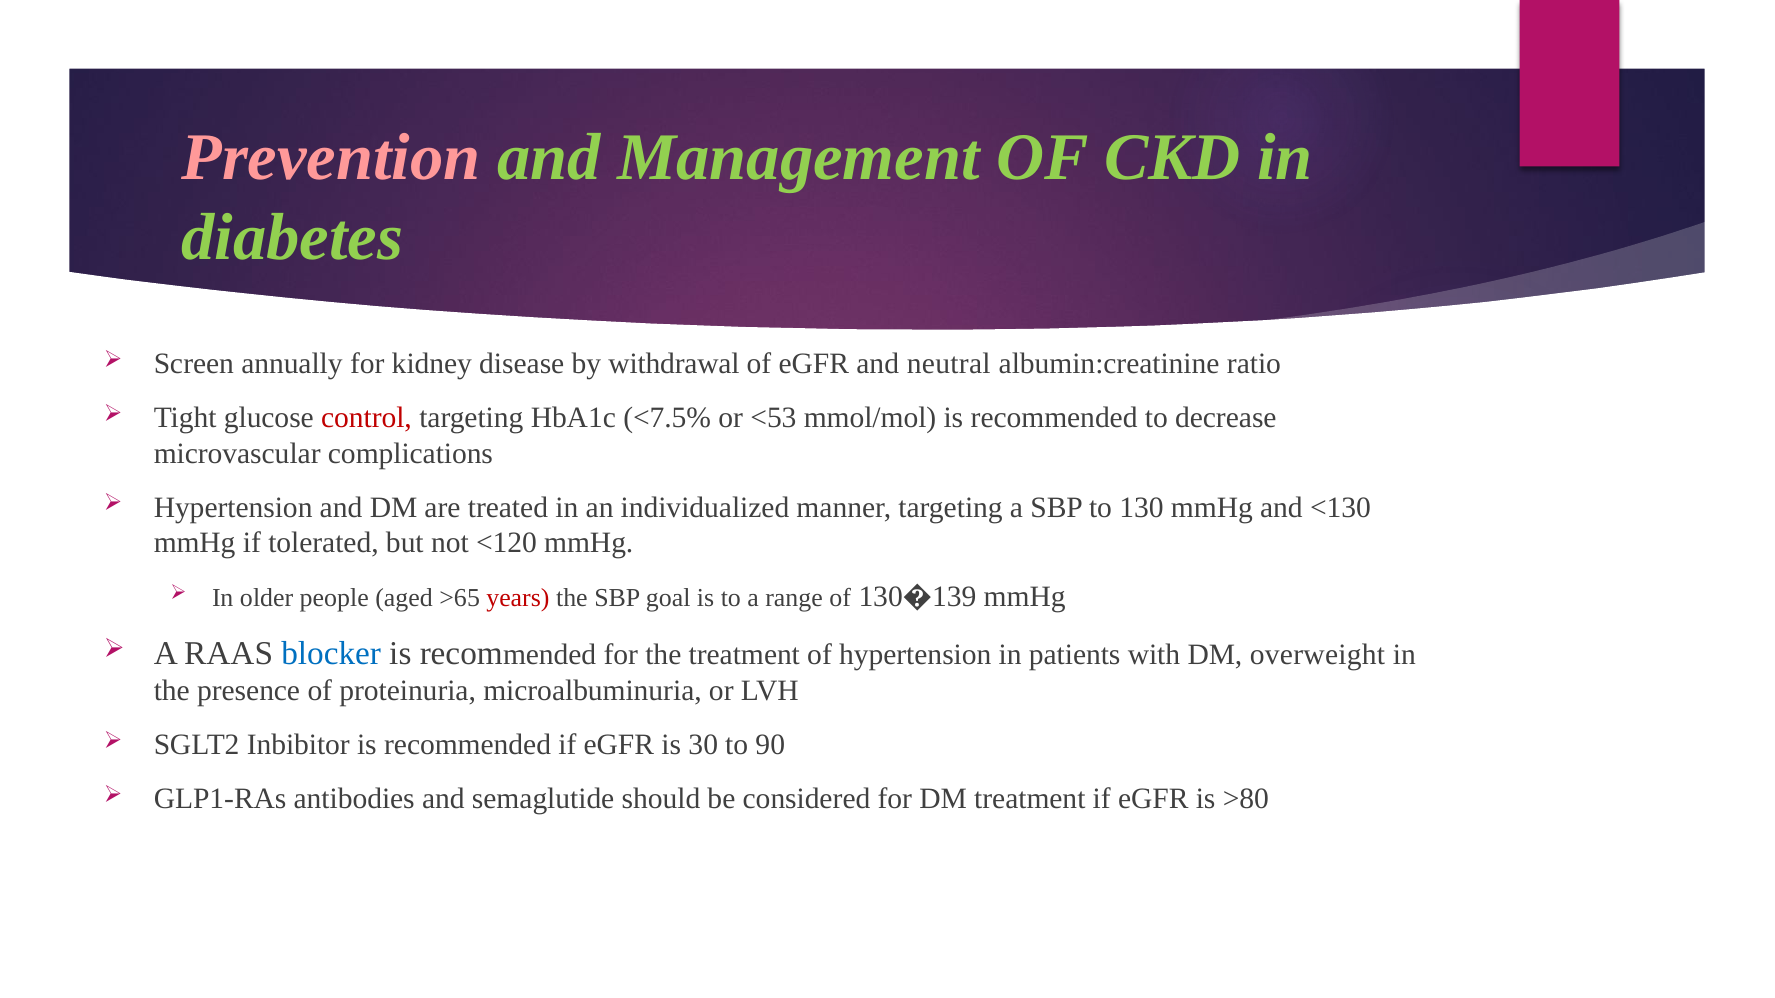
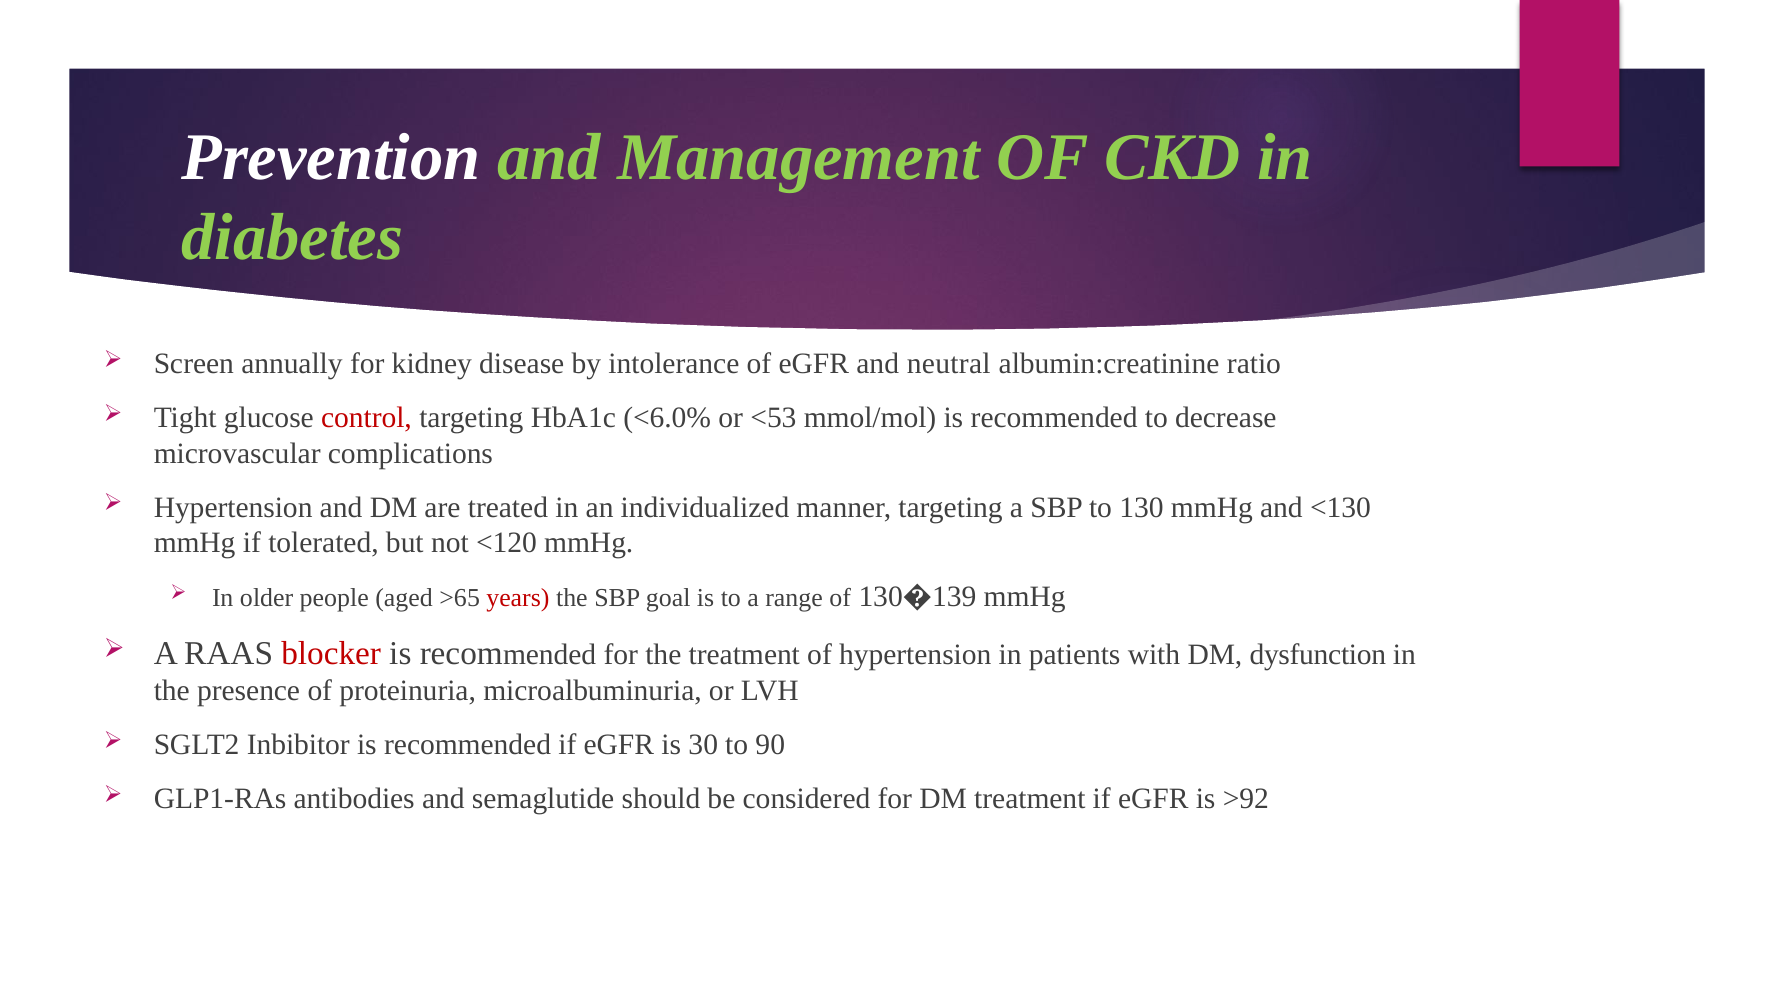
Prevention colour: pink -> white (331, 158)
withdrawal: withdrawal -> intolerance (674, 364)
<7.5%: <7.5% -> <6.0% (667, 418)
blocker colour: blue -> red (331, 653)
overweight: overweight -> dysfunction (1318, 655)
>80: >80 -> >92 (1246, 799)
